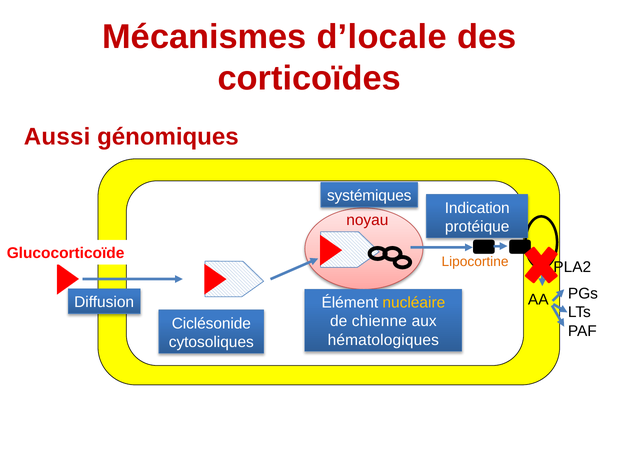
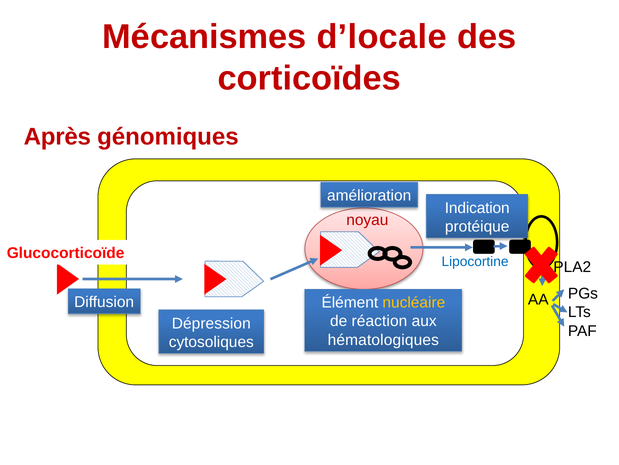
Aussi: Aussi -> Après (57, 137)
systémiques: systémiques -> amélioration (369, 195)
Lipocortine colour: orange -> blue (475, 261)
chienne: chienne -> réaction (379, 321)
Ciclésonide: Ciclésonide -> Dépression (211, 323)
